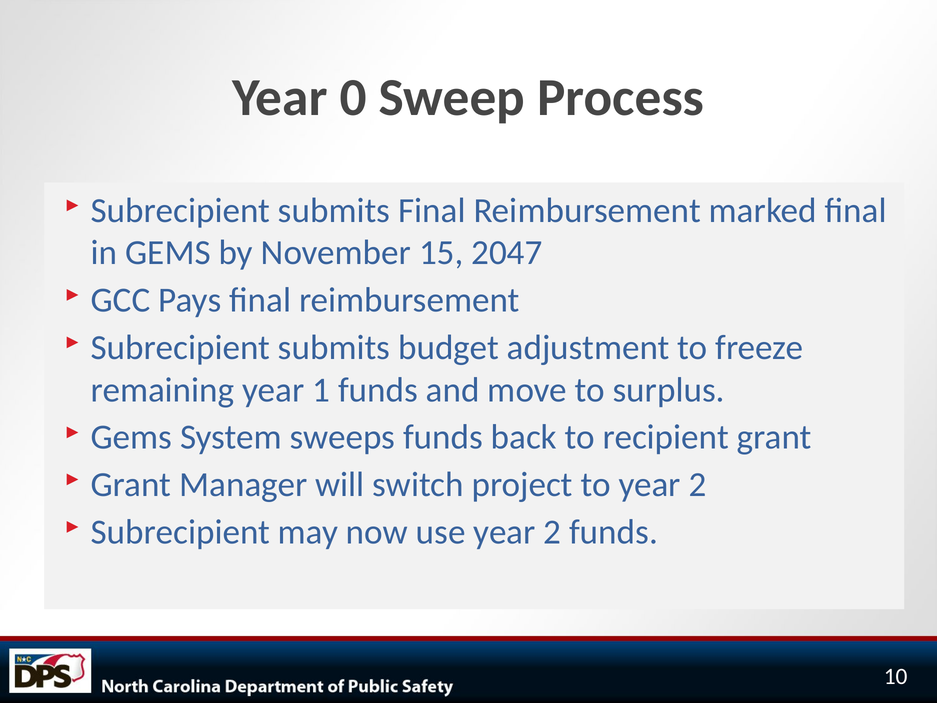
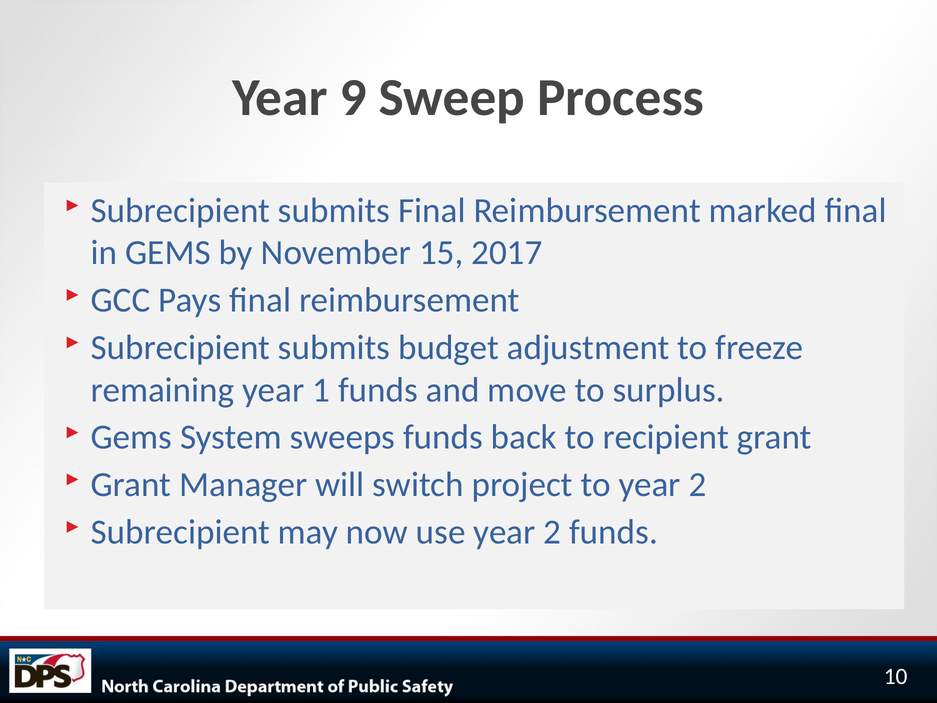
0: 0 -> 9 (353, 97)
2047: 2047 -> 2017 (507, 253)
